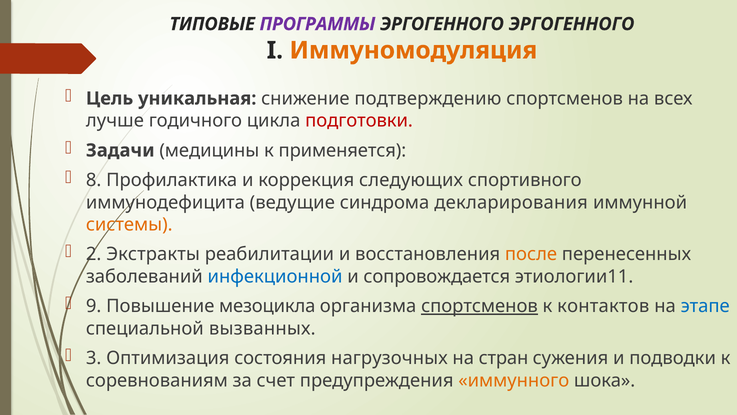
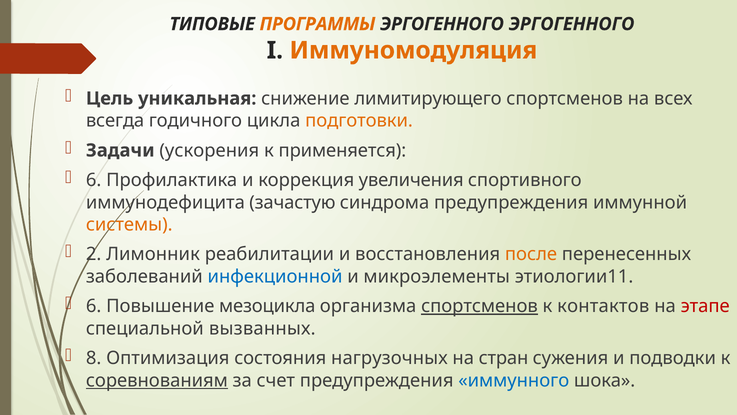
ПРОГРАММЫ colour: purple -> orange (317, 24)
подтверждению: подтверждению -> лимитирующего (428, 98)
лучше: лучше -> всегда (115, 121)
подготовки colour: red -> orange (359, 121)
медицины: медицины -> ускорения (209, 150)
8: 8 -> 6 (94, 180)
следующих: следующих -> увеличения (411, 180)
ведущие: ведущие -> зачастую (292, 202)
синдрома декларирования: декларирования -> предупреждения (511, 202)
Экстракты: Экстракты -> Лимонник (153, 254)
сопровождается: сопровождается -> микроэлементы (437, 276)
9: 9 -> 6 (94, 306)
этапе colour: blue -> red (705, 306)
3: 3 -> 8 (94, 358)
соревнованиям underline: none -> present (157, 380)
иммунного colour: orange -> blue (514, 380)
